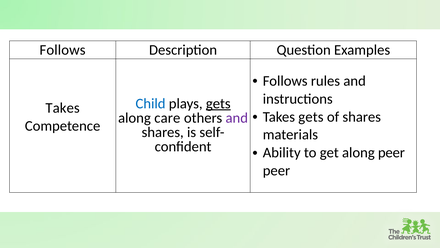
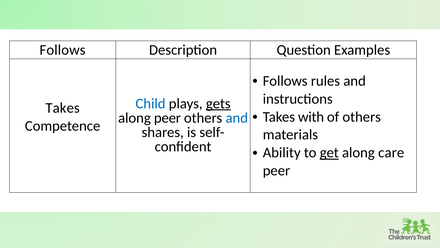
Takes gets: gets -> with (311, 117)
of shares: shares -> others (362, 117)
along care: care -> peer (167, 118)
and colour: purple -> blue (237, 118)
get underline: none -> present (329, 152)
along peer: peer -> care (391, 152)
